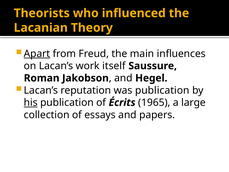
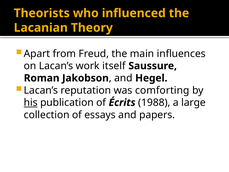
Apart underline: present -> none (37, 54)
was publication: publication -> comforting (162, 90)
1965: 1965 -> 1988 (154, 102)
